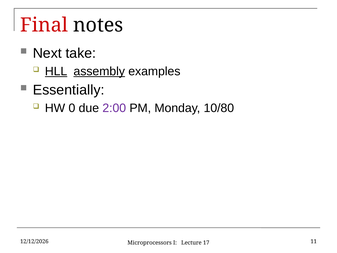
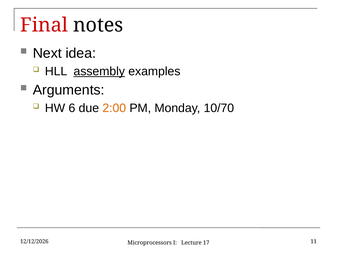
take: take -> idea (81, 53)
HLL underline: present -> none (56, 71)
Essentially: Essentially -> Arguments (69, 90)
0: 0 -> 6 (72, 108)
2:00 colour: purple -> orange (114, 108)
10/80: 10/80 -> 10/70 (219, 108)
